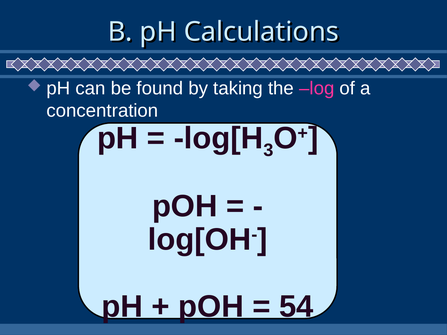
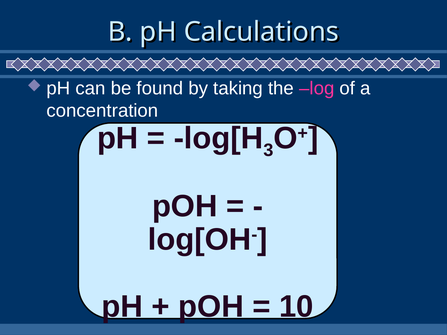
54: 54 -> 10 (296, 307)
